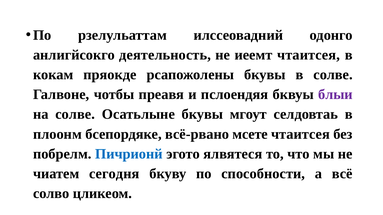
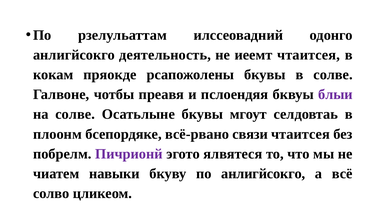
мсете: мсете -> связи (250, 134)
Пичрионй colour: blue -> purple (129, 154)
сегодня: сегодня -> навыки (114, 174)
по способности: способности -> анлигйсокго (263, 174)
